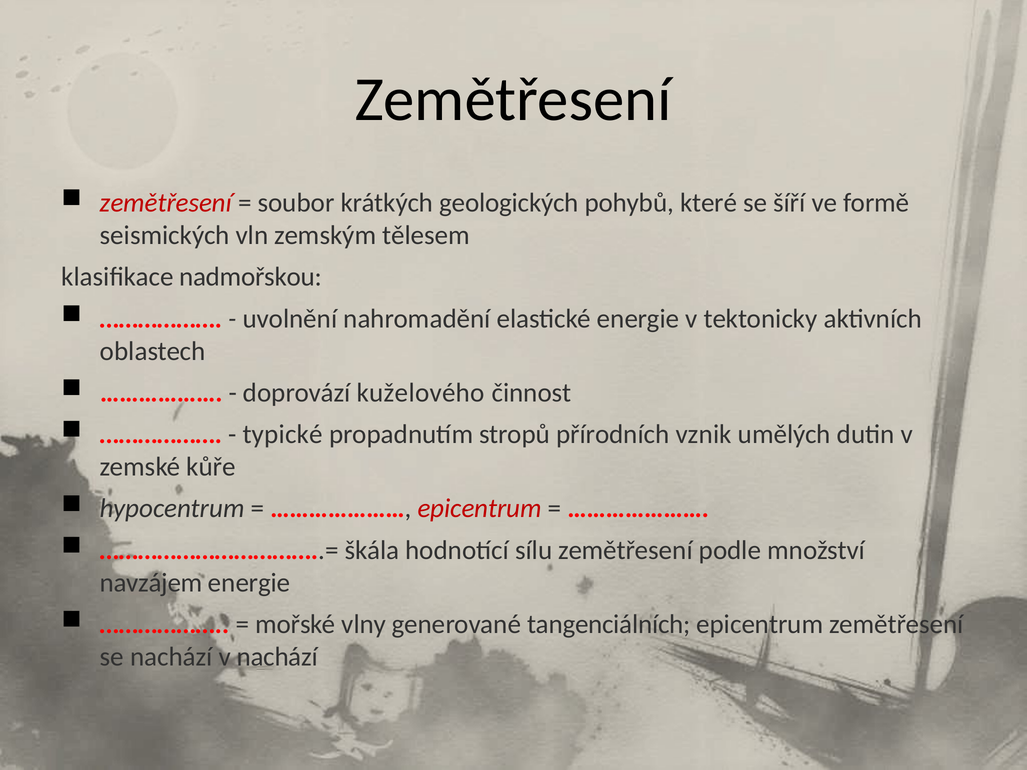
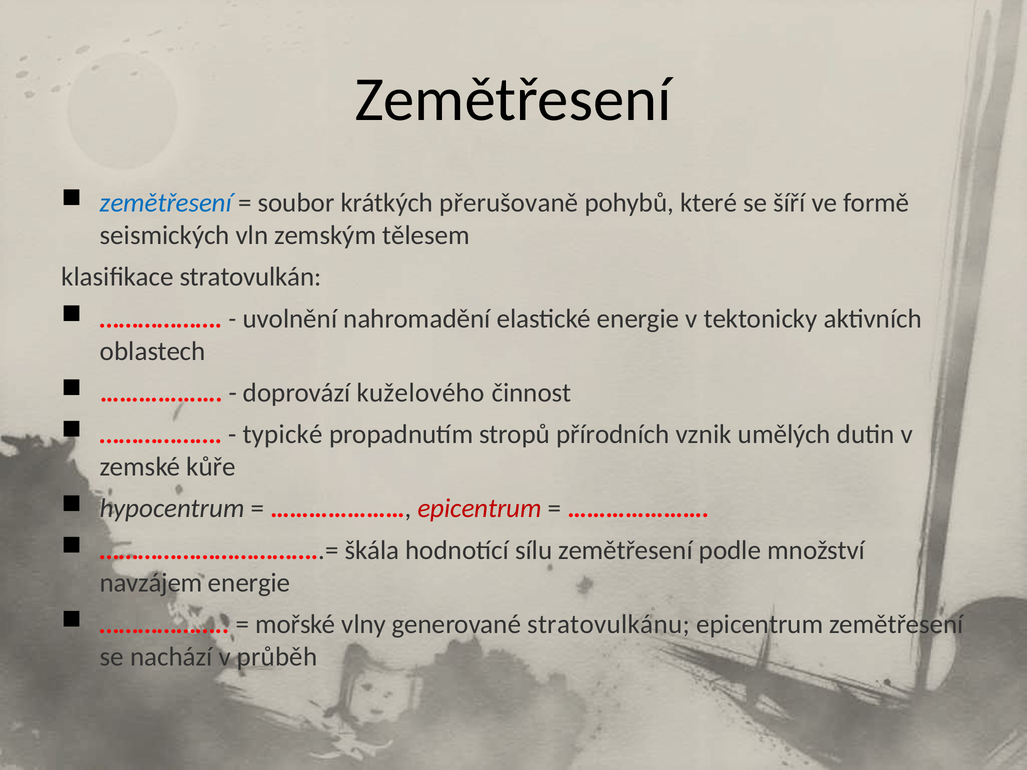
zemětřesení colour: red -> blue (166, 203)
geologických: geologických -> přerušovaně (509, 203)
nadmořskou: nadmořskou -> stratovulkán (250, 277)
tangenciálních: tangenciálních -> stratovulkánu (609, 624)
v nachází: nachází -> průběh (277, 657)
